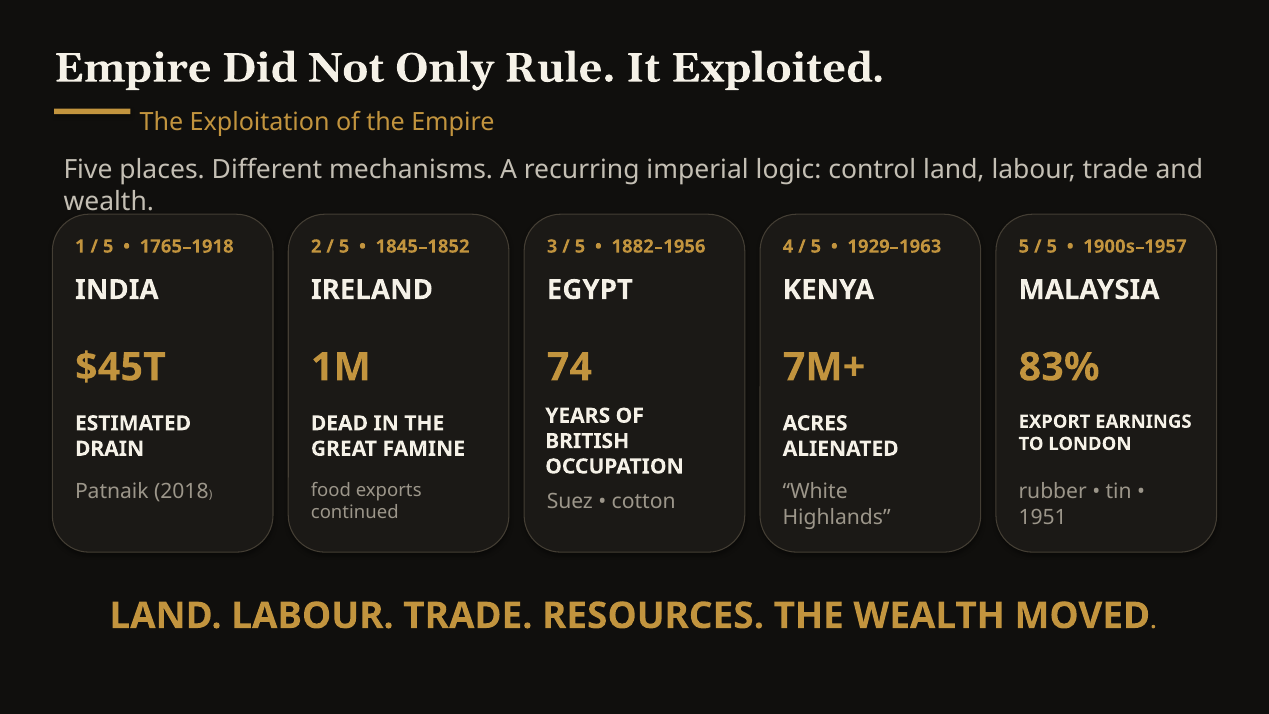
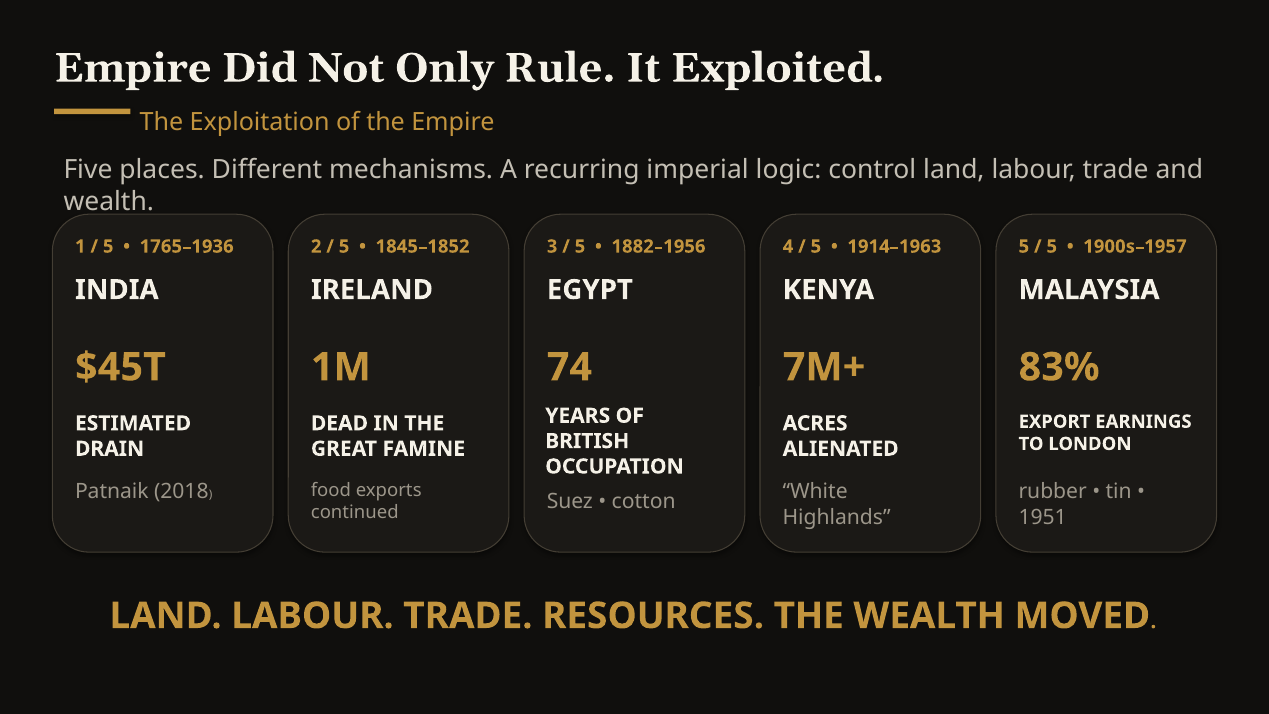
1765–1918: 1765–1918 -> 1765–1936 (187, 246)
1929–1963: 1929–1963 -> 1914–1963 (894, 246)
